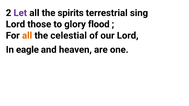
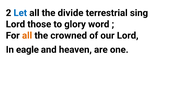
Let colour: purple -> blue (20, 13)
spirits: spirits -> divide (71, 13)
flood: flood -> word (99, 24)
celestial: celestial -> crowned (69, 36)
